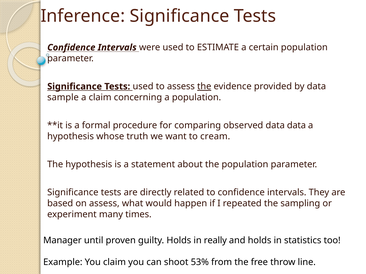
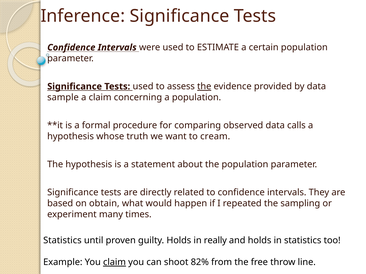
data data: data -> calls (296, 126)
on assess: assess -> obtain (104, 204)
Manager: Manager -> Statistics (62, 241)
claim underline: none -> present (114, 263)
53%: 53% -> 82% (200, 263)
